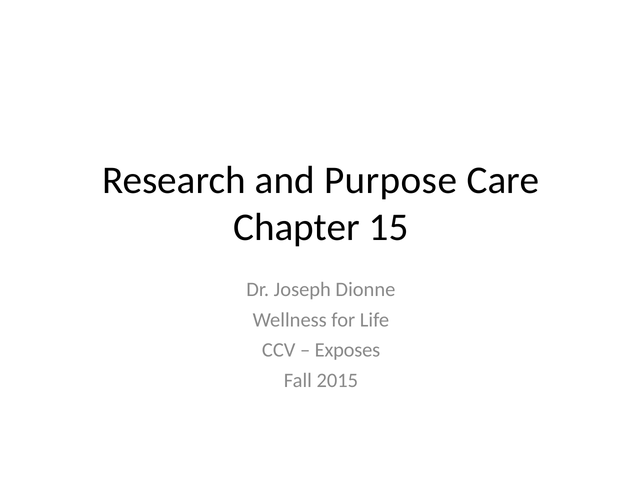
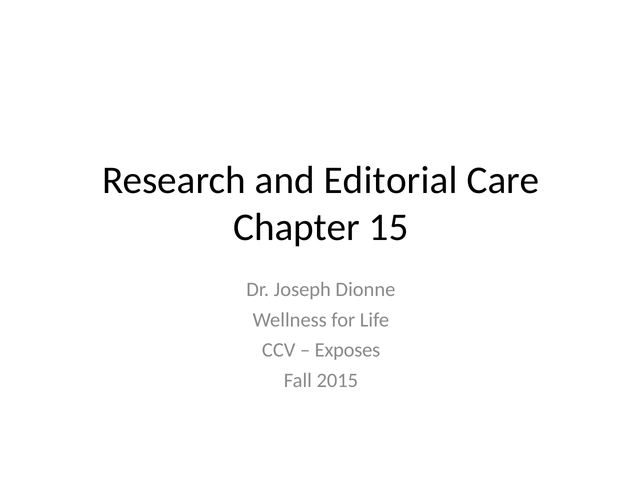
Purpose: Purpose -> Editorial (391, 180)
